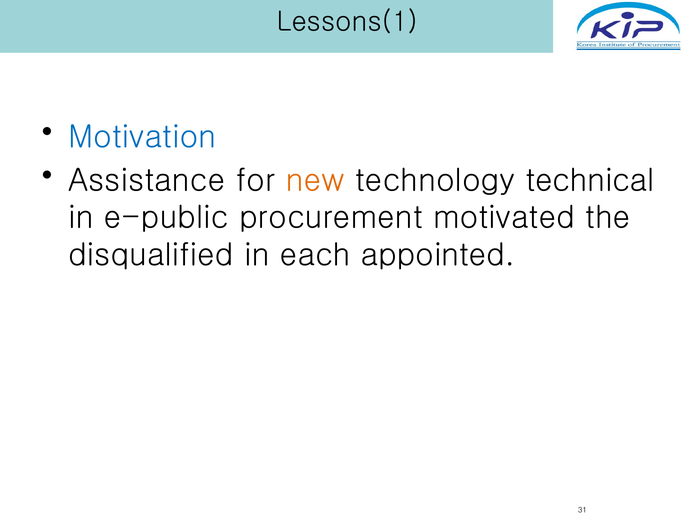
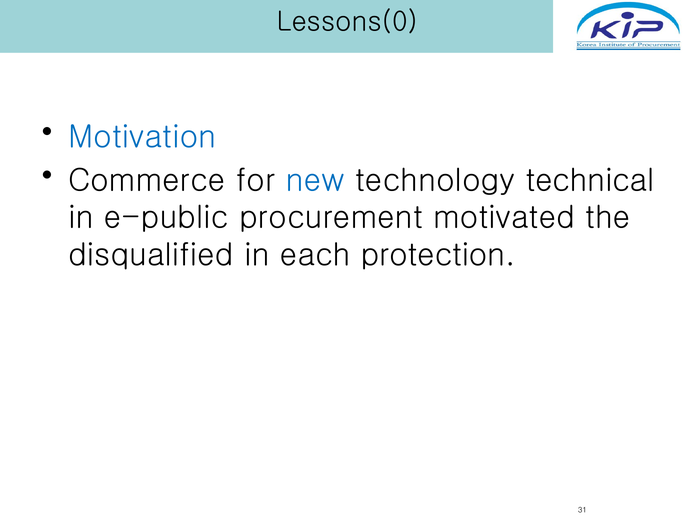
Lessons(1: Lessons(1 -> Lessons(0 (347, 22)
Assistance: Assistance -> Commerce (147, 181)
new colour: orange -> blue (315, 181)
appointed: appointed -> protection (438, 255)
